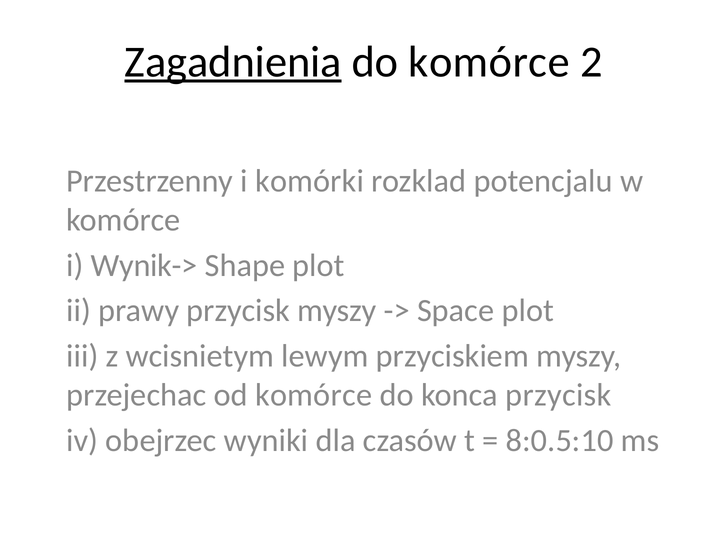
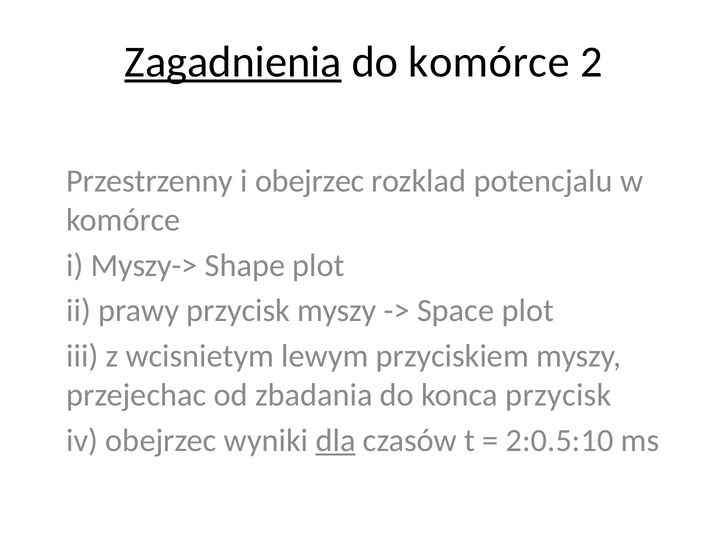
i komórki: komórki -> obejrzec (310, 181)
Wynik->: Wynik-> -> Myszy-> (144, 265)
od komórce: komórce -> zbadania (314, 395)
dla underline: none -> present (336, 440)
8:0.5:10: 8:0.5:10 -> 2:0.5:10 (560, 440)
